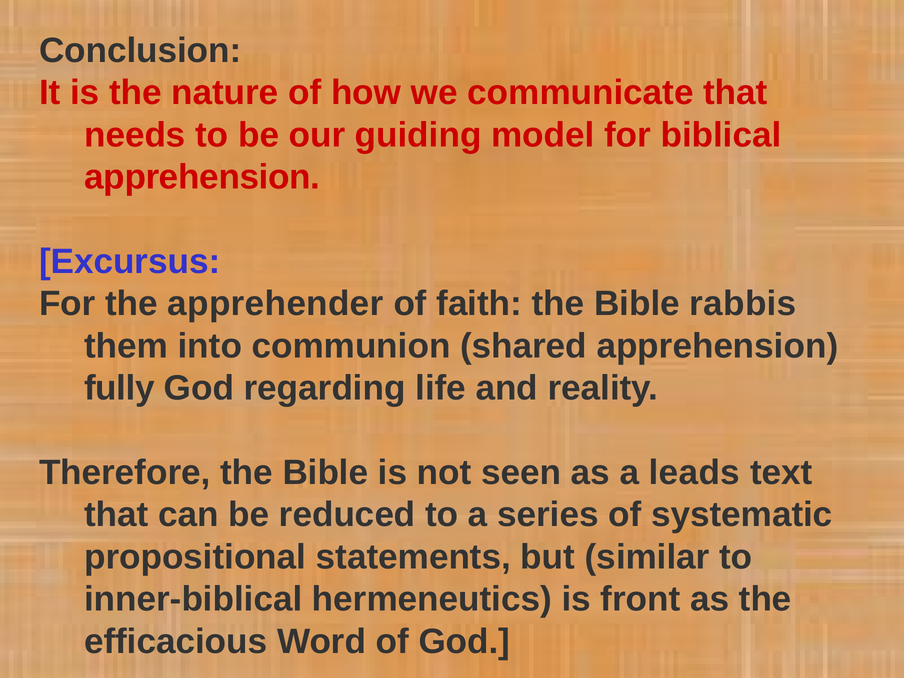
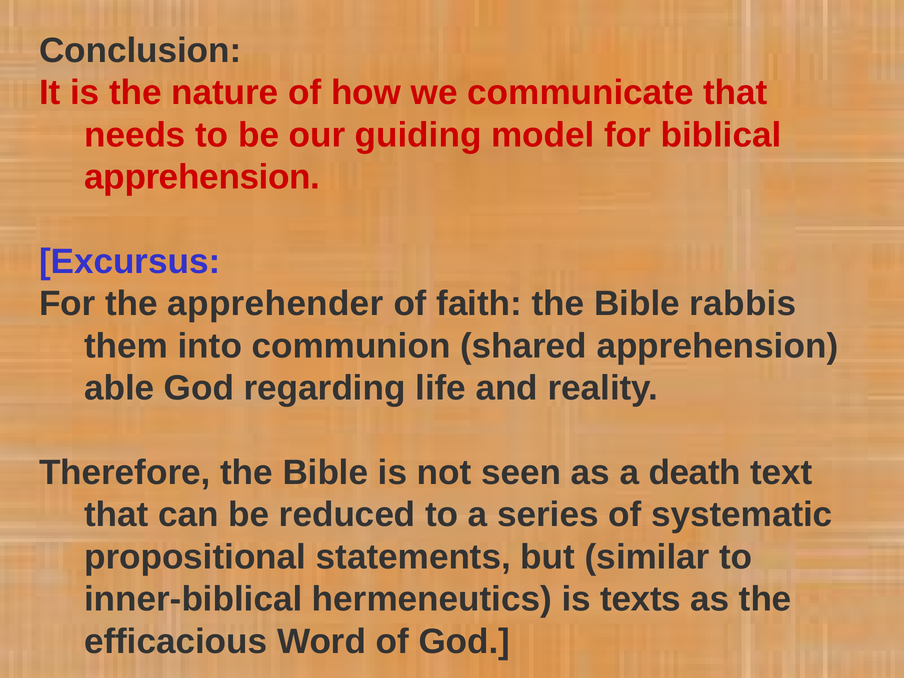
fully: fully -> able (119, 388)
leads: leads -> death (695, 473)
front: front -> texts (641, 599)
